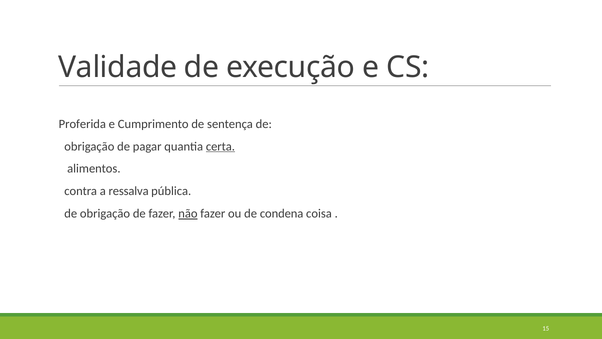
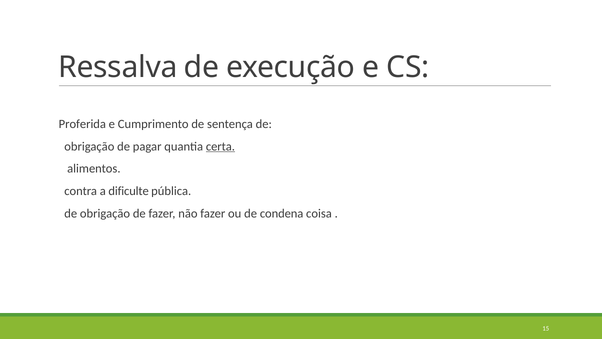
Validade: Validade -> Ressalva (118, 67)
ressalva: ressalva -> dificulte (129, 191)
não underline: present -> none (188, 213)
